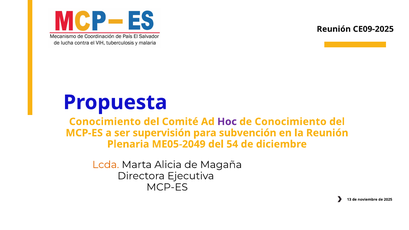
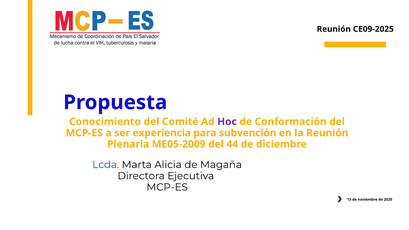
de Conocimiento: Conocimiento -> Conformación (291, 122)
supervisión: supervisión -> experiencia (162, 133)
ME05-2049: ME05-2049 -> ME05-2009 (179, 144)
54: 54 -> 44 (232, 144)
Lcda colour: orange -> blue (106, 165)
